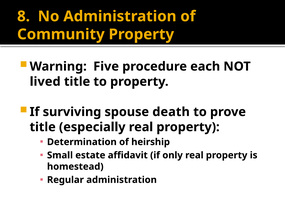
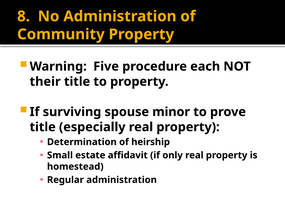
lived: lived -> their (45, 82)
death: death -> minor (171, 112)
